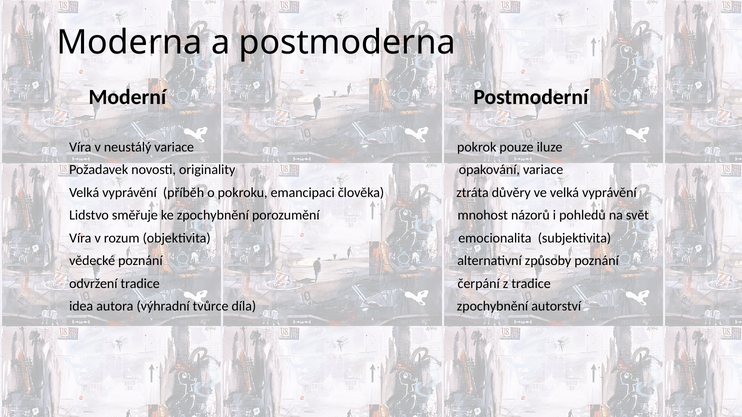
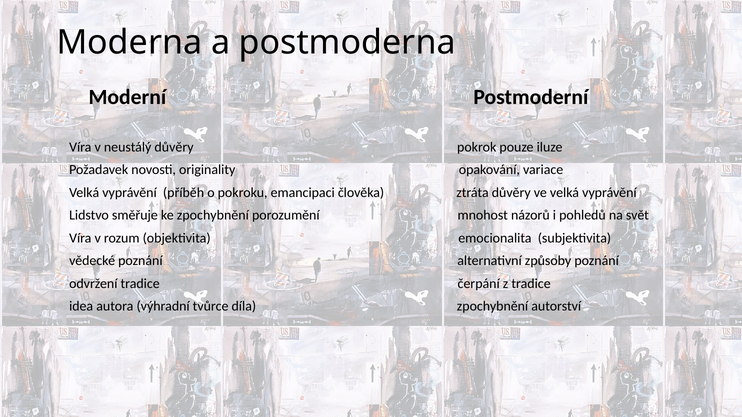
neustálý variace: variace -> důvěry (174, 147)
